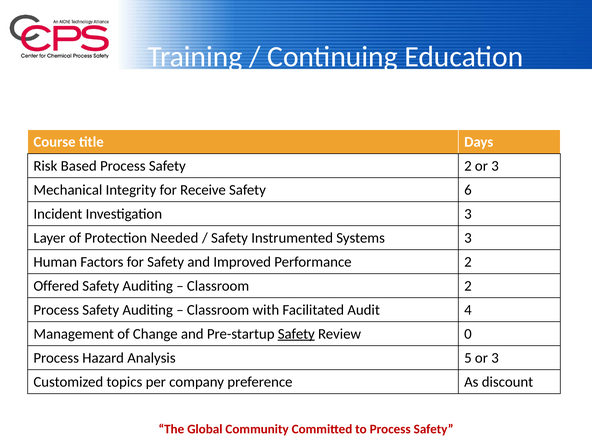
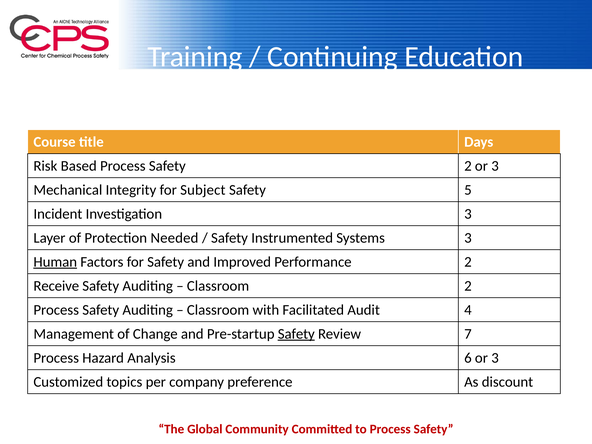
Receive: Receive -> Subject (203, 190)
6: 6 -> 5 (468, 190)
Human underline: none -> present (55, 262)
Offered: Offered -> Receive (56, 286)
0: 0 -> 7 (468, 334)
5: 5 -> 6 (468, 358)
